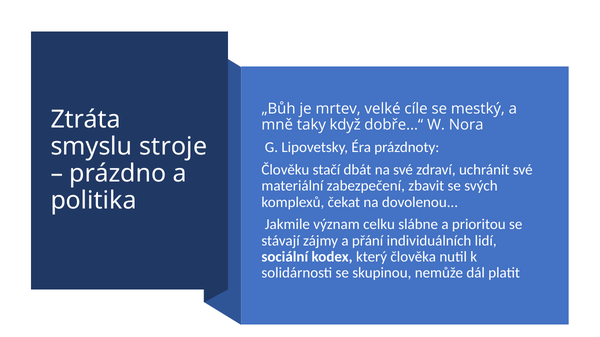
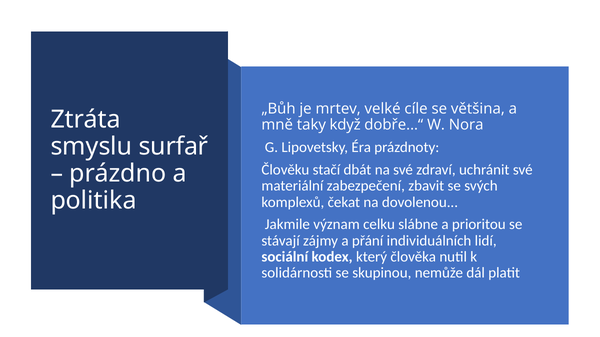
mestký: mestký -> většina (478, 109)
stroje: stroje -> surfař (173, 147)
